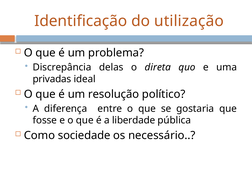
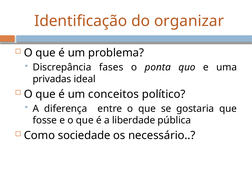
utilização: utilização -> organizar (189, 21)
delas: delas -> fases (111, 67)
direta: direta -> ponta (158, 67)
resolução: resolução -> conceitos (114, 94)
